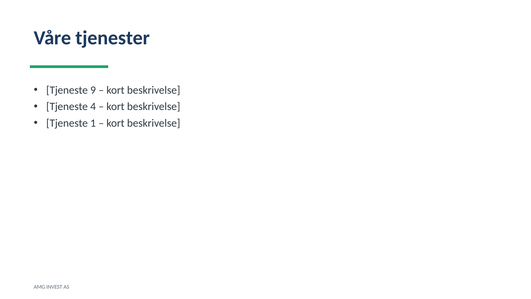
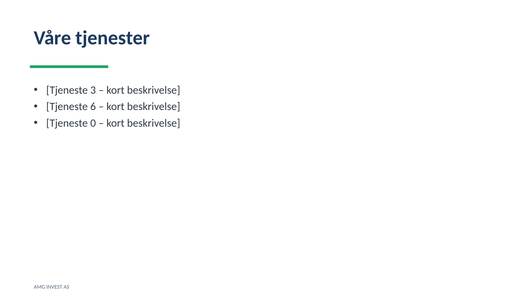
9: 9 -> 3 (93, 90)
4: 4 -> 6 (93, 107)
1: 1 -> 0 (93, 123)
